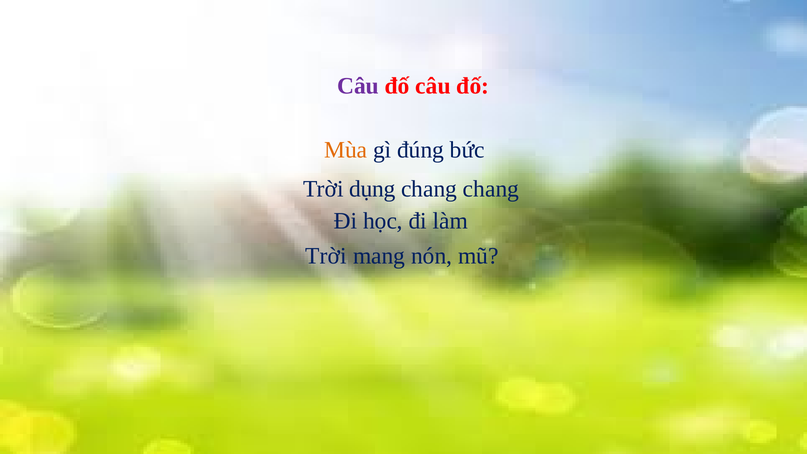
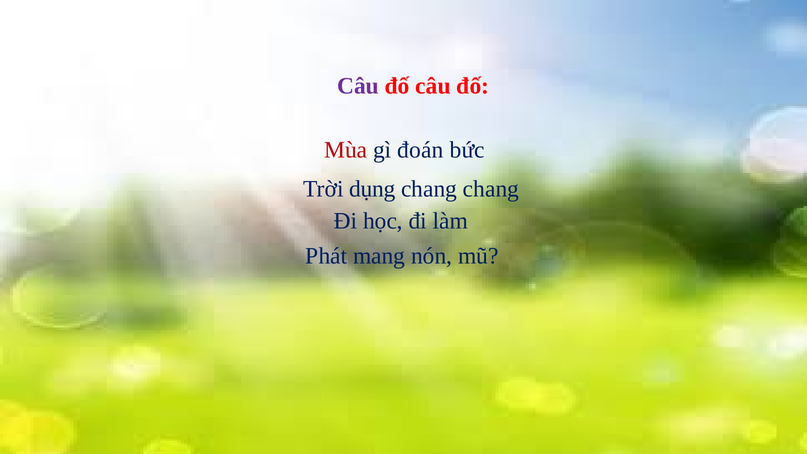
Mùa colour: orange -> red (346, 150)
đúng: đúng -> đoán (420, 150)
Trời: Trời -> Phát (326, 256)
